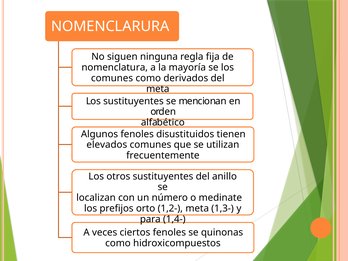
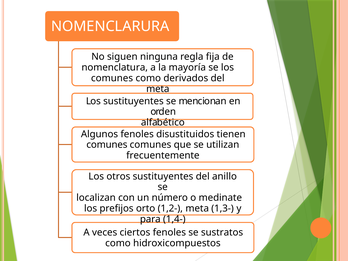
elevados: elevados -> comunes (107, 145)
quinonas: quinonas -> sustratos (222, 232)
